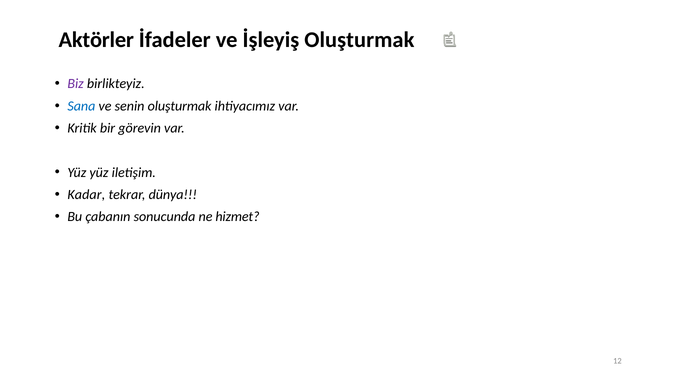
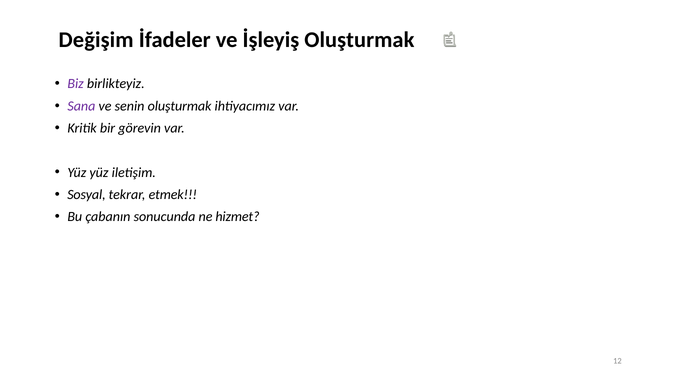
Aktörler: Aktörler -> Değişim (96, 40)
Sana colour: blue -> purple (81, 106)
Kadar: Kadar -> Sosyal (86, 195)
dünya: dünya -> etmek (173, 195)
